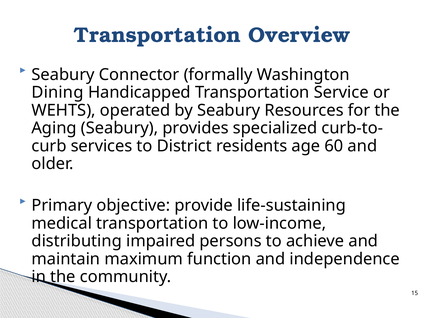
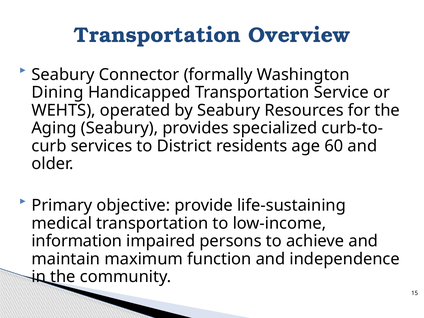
distributing: distributing -> information (77, 241)
